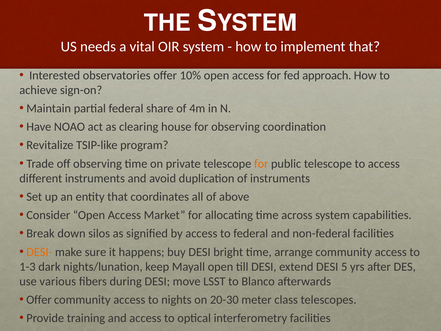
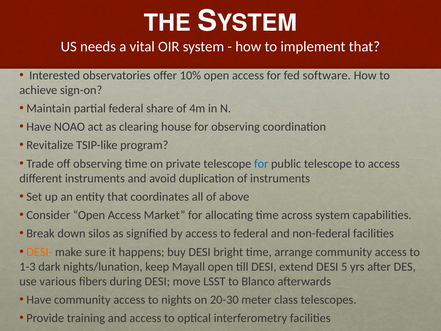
approach: approach -> software (327, 75)
for colour: orange -> blue (261, 164)
Offer: Offer -> Have (39, 300)
